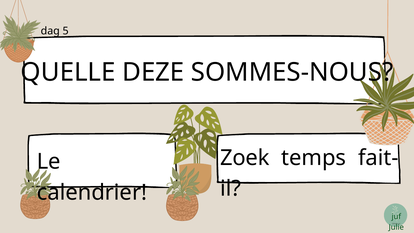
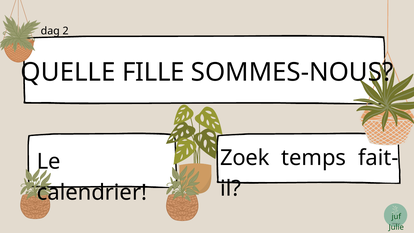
5: 5 -> 2 (66, 31)
DEZE: DEZE -> FILLE (153, 72)
